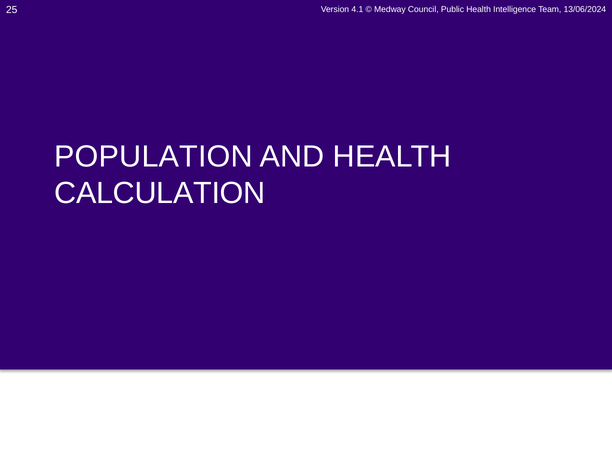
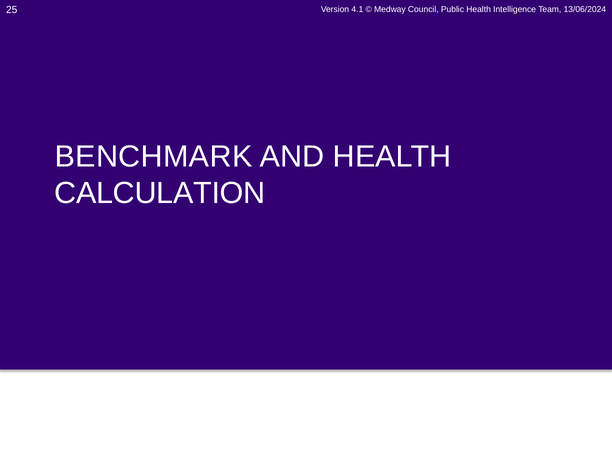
POPULATION: POPULATION -> BENCHMARK (154, 157)
